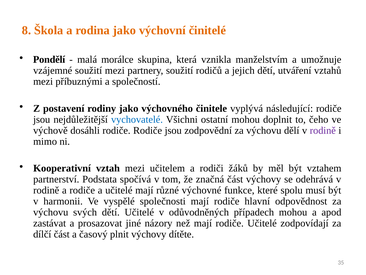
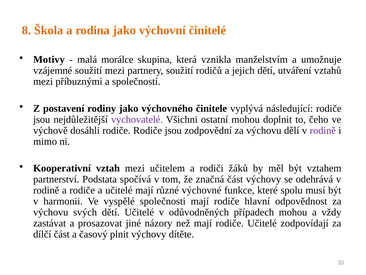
Pondělí: Pondělí -> Motivy (49, 59)
vychovatelé colour: blue -> purple (137, 119)
apod: apod -> vždy (331, 212)
